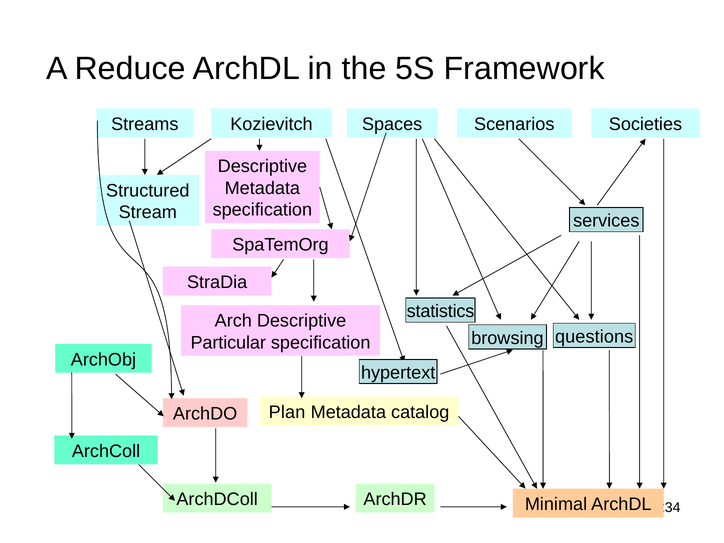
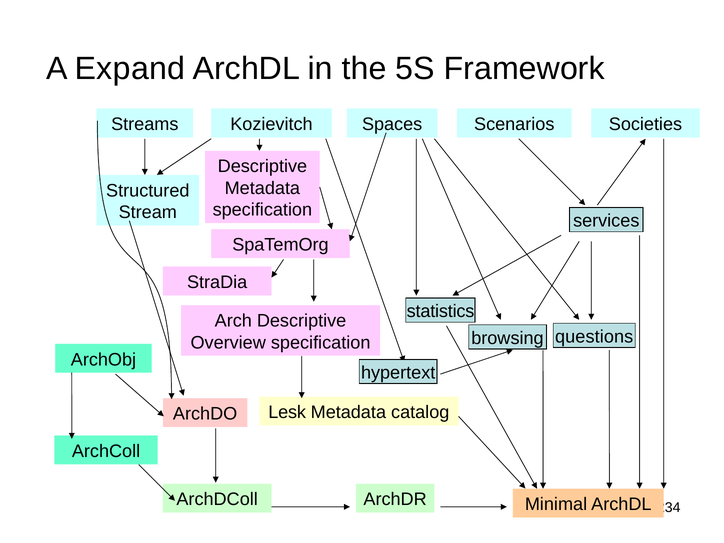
Reduce: Reduce -> Expand (130, 69)
Particular: Particular -> Overview (228, 343)
Plan: Plan -> Lesk (287, 412)
